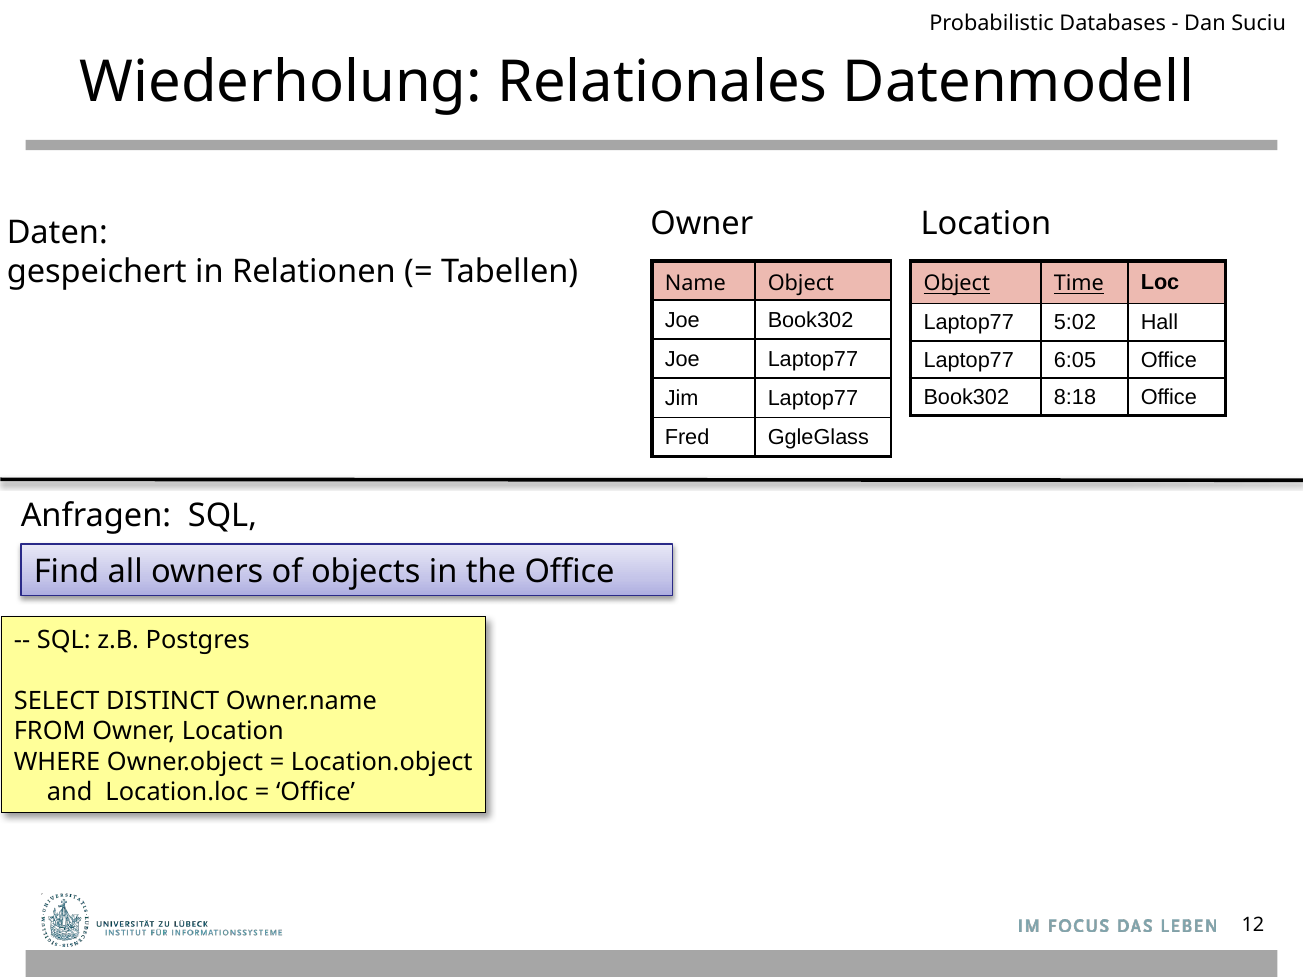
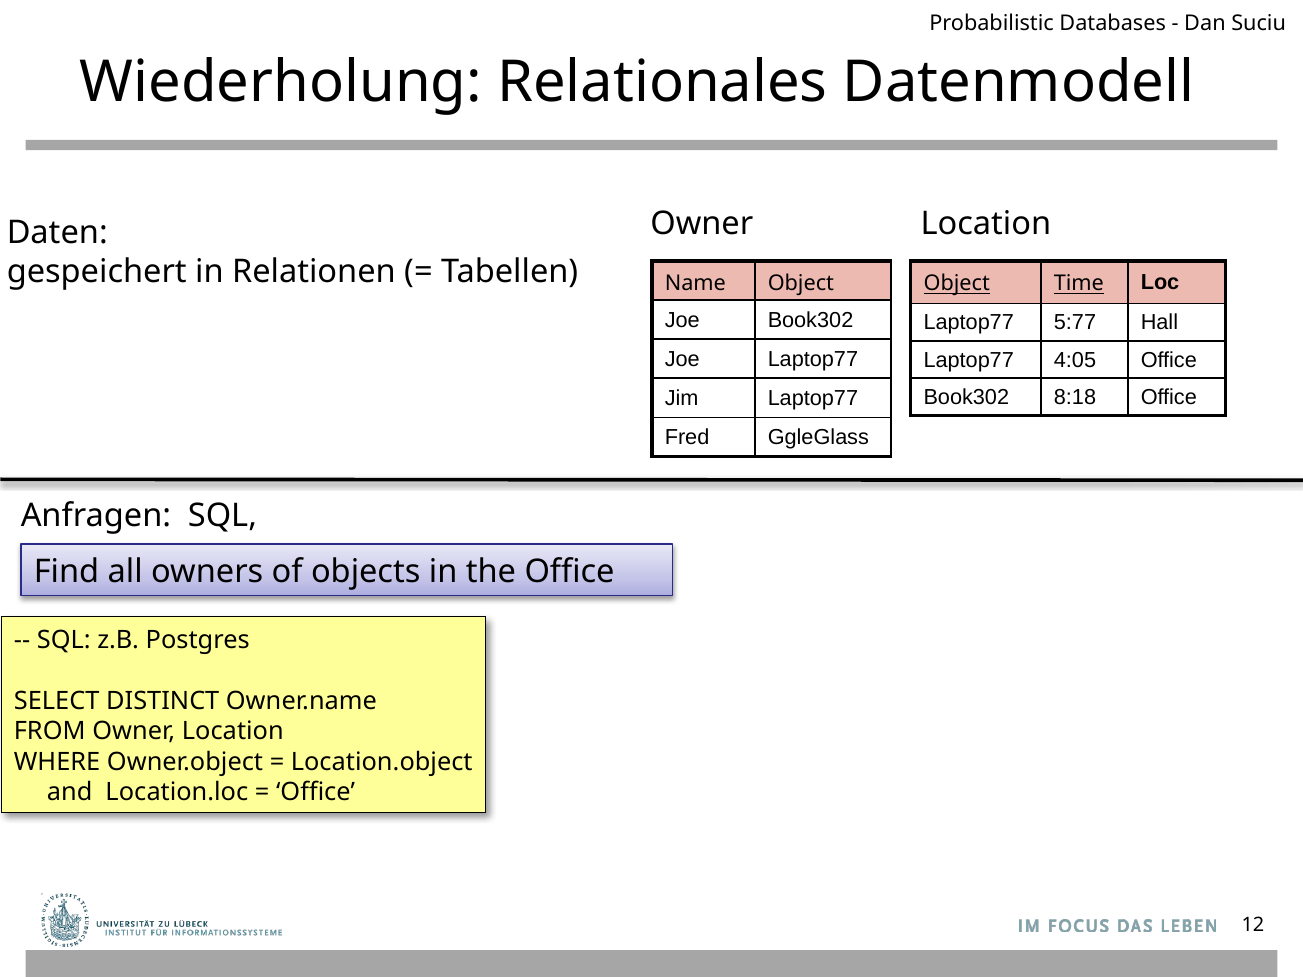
5:02: 5:02 -> 5:77 (1075, 323)
6:05: 6:05 -> 4:05 (1075, 360)
